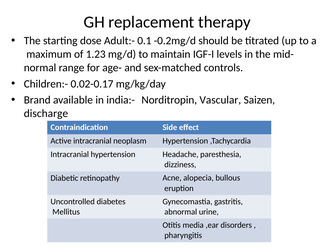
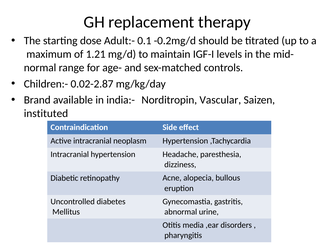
1.23: 1.23 -> 1.21 (96, 54)
0.02-0.17: 0.02-0.17 -> 0.02-2.87 (92, 84)
discharge: discharge -> instituted (46, 113)
